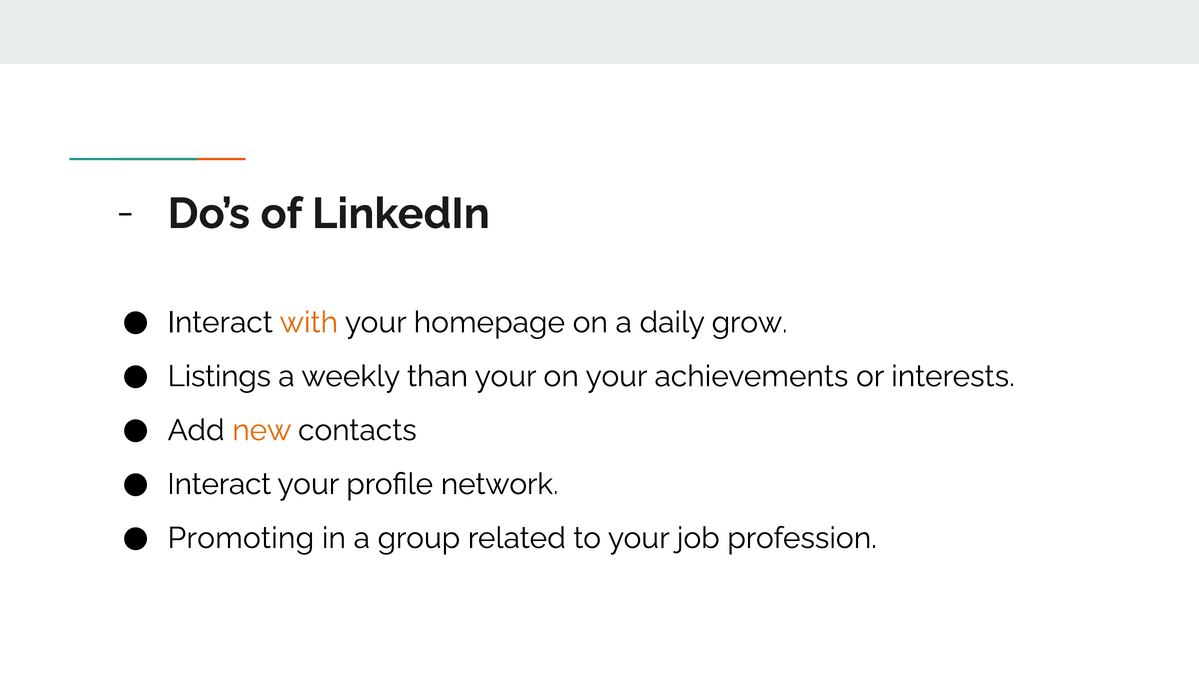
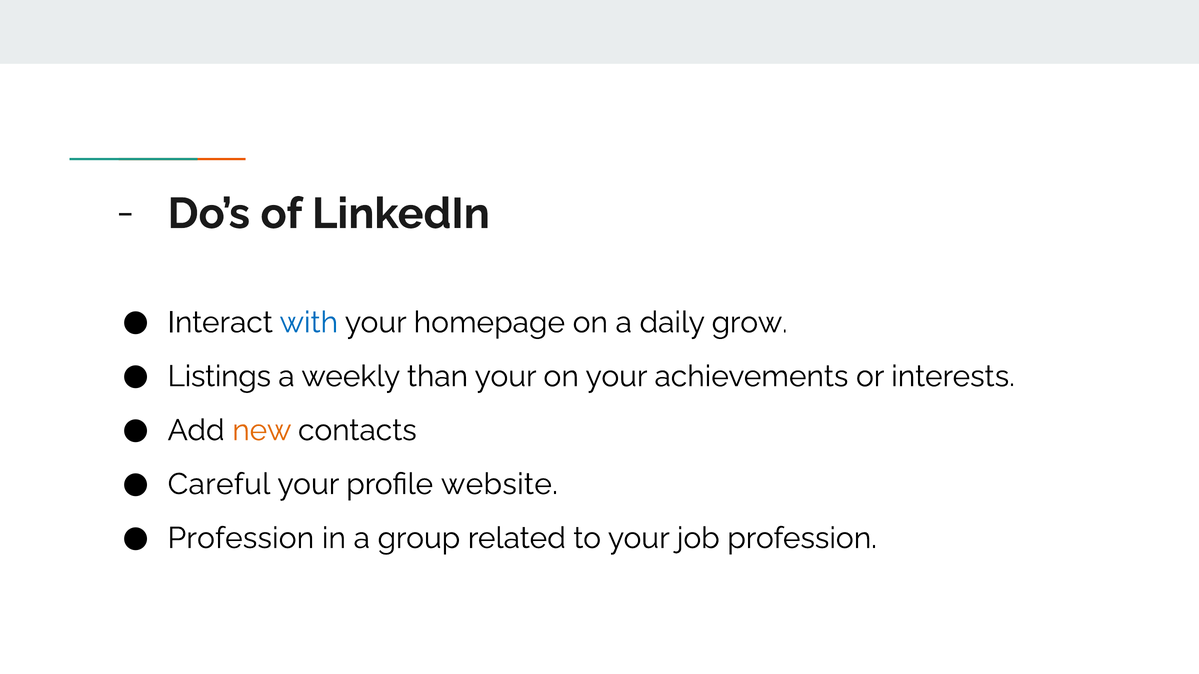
with colour: orange -> blue (309, 323)
Interact: Interact -> Careful (219, 485)
network: network -> website (499, 485)
Promoting: Promoting -> Profession (241, 538)
